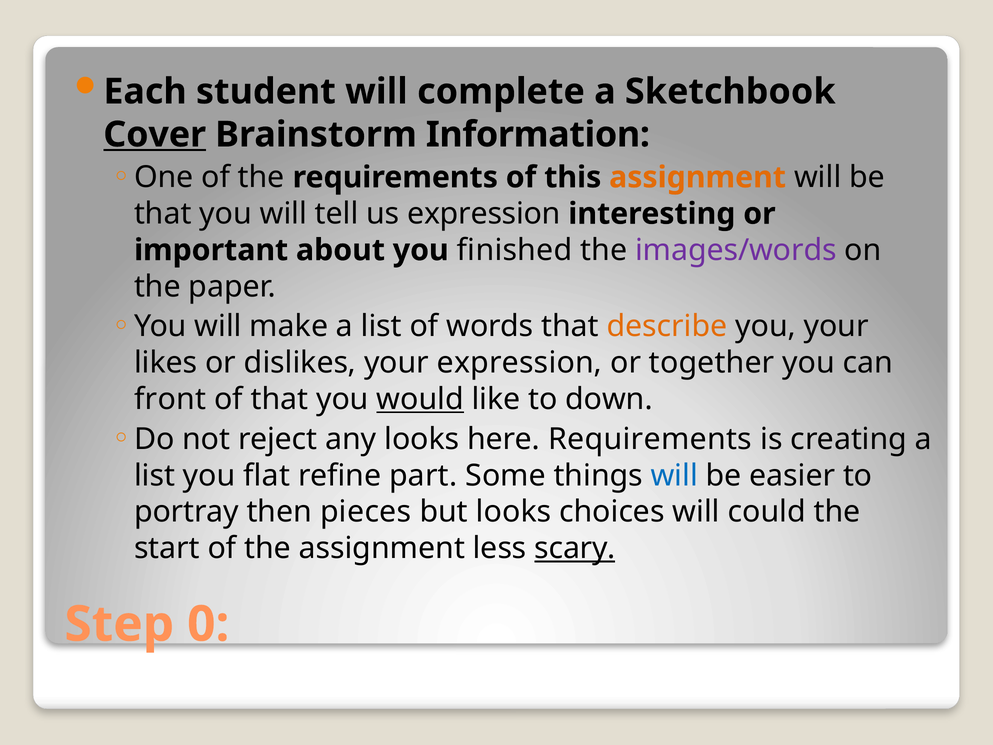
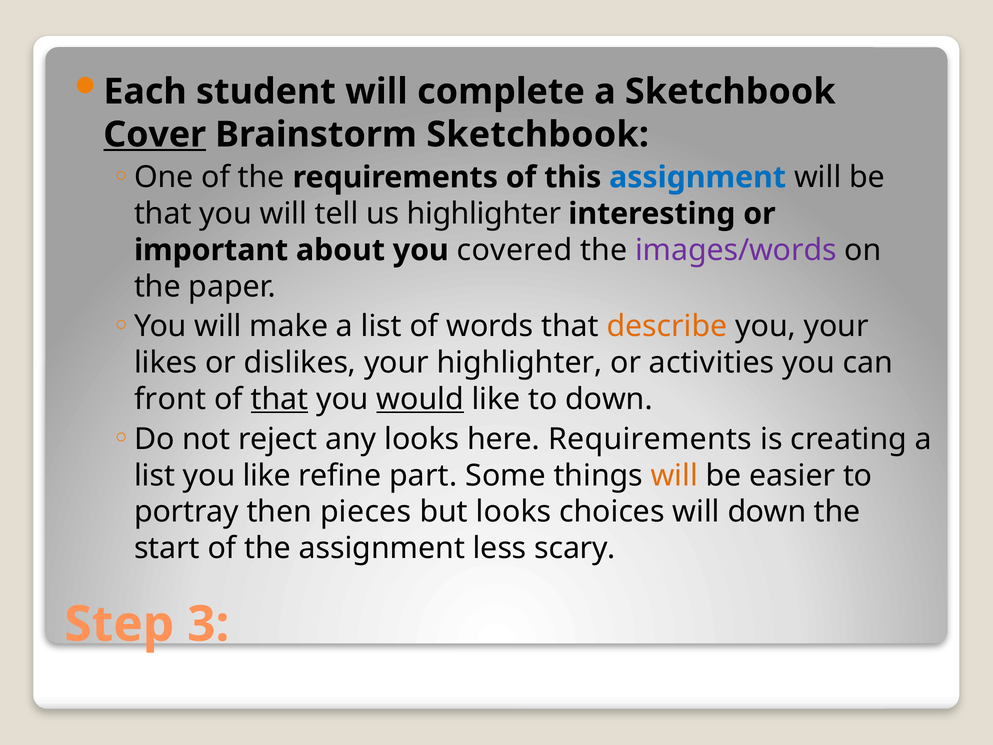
Brainstorm Information: Information -> Sketchbook (538, 135)
assignment colour: orange -> blue (698, 177)
us expression: expression -> highlighter (484, 214)
finished: finished -> covered (515, 250)
your expression: expression -> highlighter (520, 363)
together: together -> activities (712, 363)
that underline: none -> present (280, 399)
you flat: flat -> like (267, 475)
will colour: blue -> orange (674, 475)
will could: could -> down (767, 512)
scary underline: present -> none (575, 548)
0: 0 -> 3 (208, 624)
